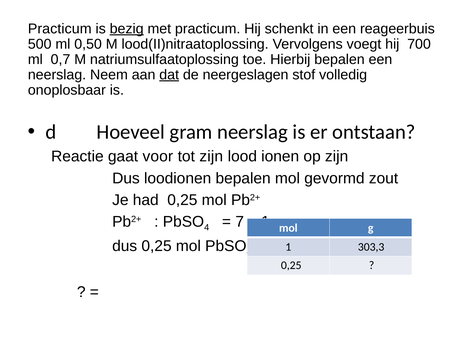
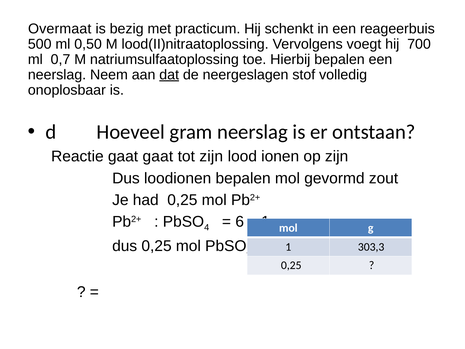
Practicum: Practicum -> Overmaat (60, 29)
bezig underline: present -> none (127, 29)
gaat voor: voor -> gaat (158, 156)
7: 7 -> 6 (240, 222)
